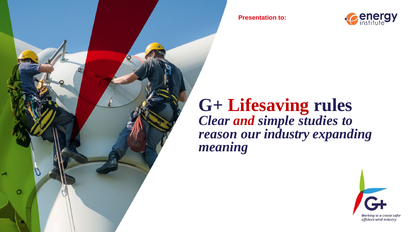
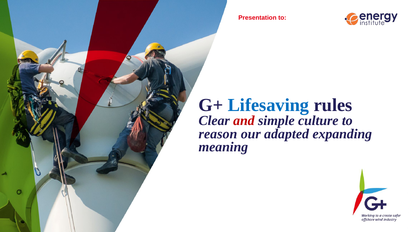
Lifesaving colour: red -> blue (268, 105)
studies: studies -> culture (318, 120)
industry: industry -> adapted (287, 134)
